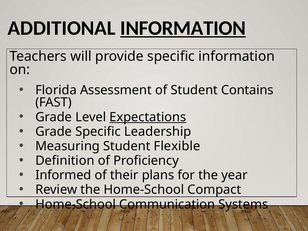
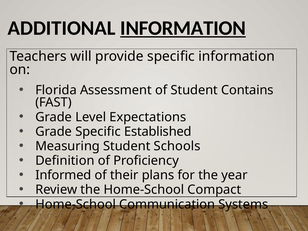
Expectations underline: present -> none (148, 117)
Leadership: Leadership -> Established (158, 132)
Flexible: Flexible -> Schools (177, 146)
